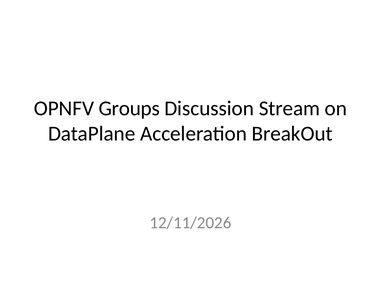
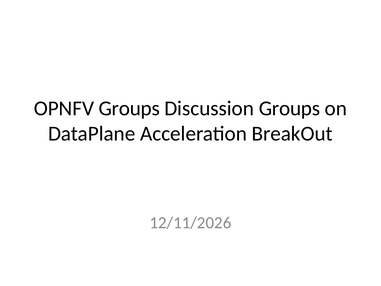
Discussion Stream: Stream -> Groups (289, 108)
